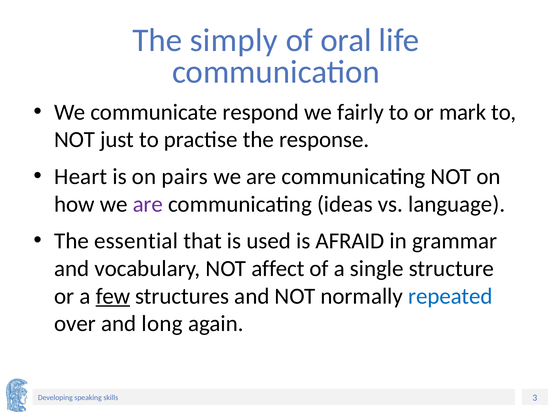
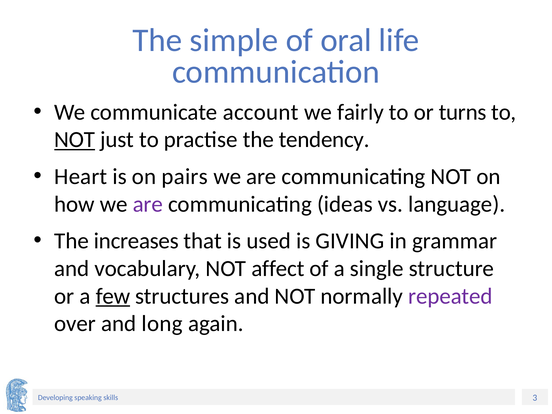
simply: simply -> simple (234, 40)
respond: respond -> account (261, 112)
mark: mark -> turns (463, 112)
NOT underline: none -> present (75, 140)
response: response -> tendency (324, 140)
essential: essential -> increases (136, 241)
AFRAID: AFRAID -> GIVING (350, 241)
repeated colour: blue -> purple (450, 296)
